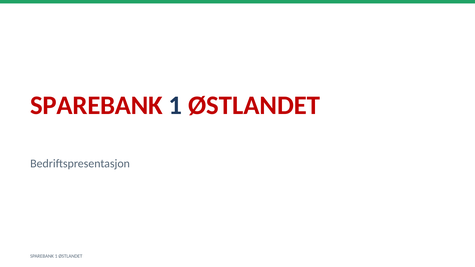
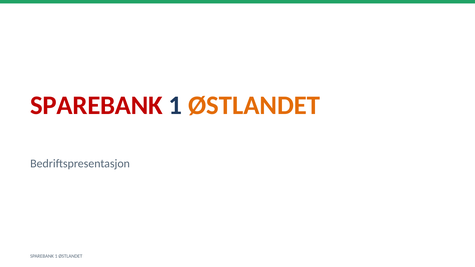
ØSTLANDET colour: red -> orange (254, 105)
